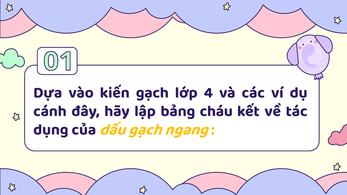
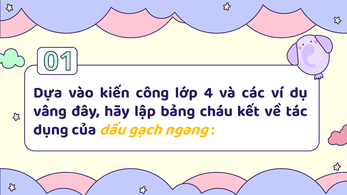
kiến gạch: gạch -> công (152, 92)
cánh: cánh -> vâng (50, 111)
